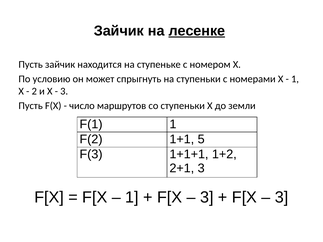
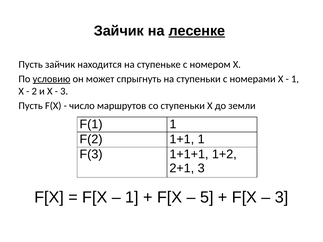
условию underline: none -> present (51, 79)
1+1 5: 5 -> 1 (201, 139)
3: 3 -> 5 (207, 198)
